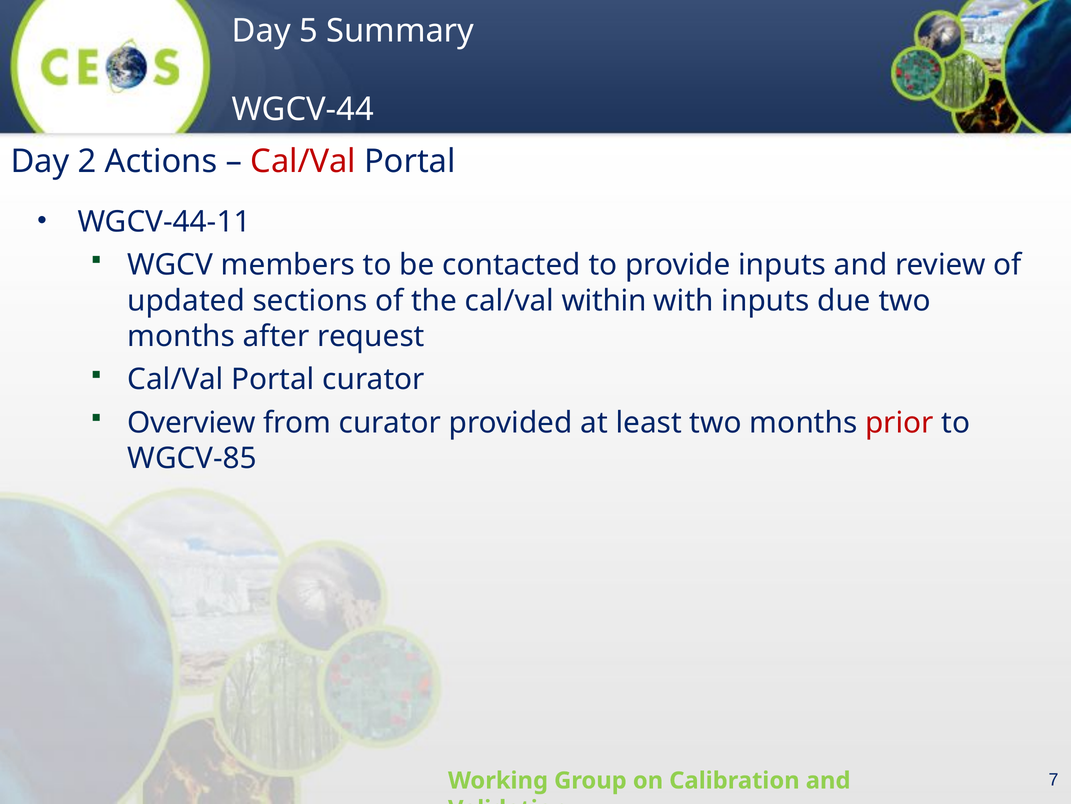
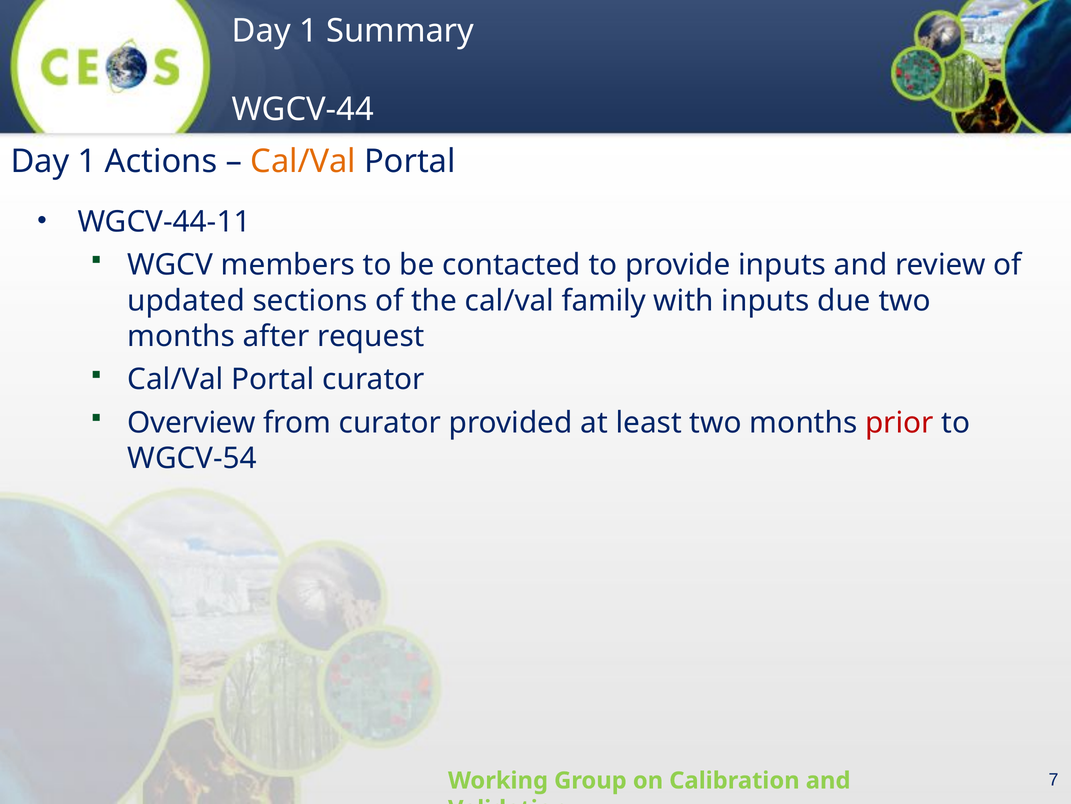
5: 5 -> 1 (309, 31)
2: 2 -> 1 (87, 161)
Cal/Val colour: red -> orange (303, 161)
within: within -> family (604, 300)
WGCV-85: WGCV-85 -> WGCV-54 (192, 458)
